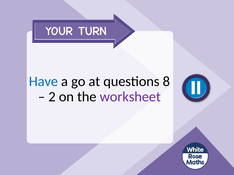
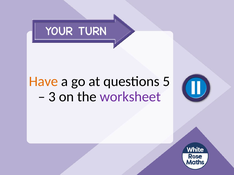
Have colour: blue -> orange (43, 82)
8: 8 -> 5 (166, 82)
2: 2 -> 3 (52, 97)
